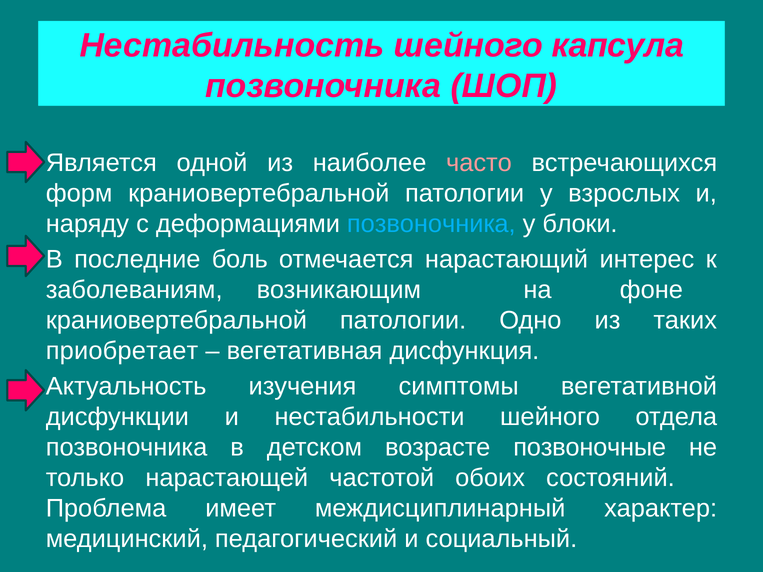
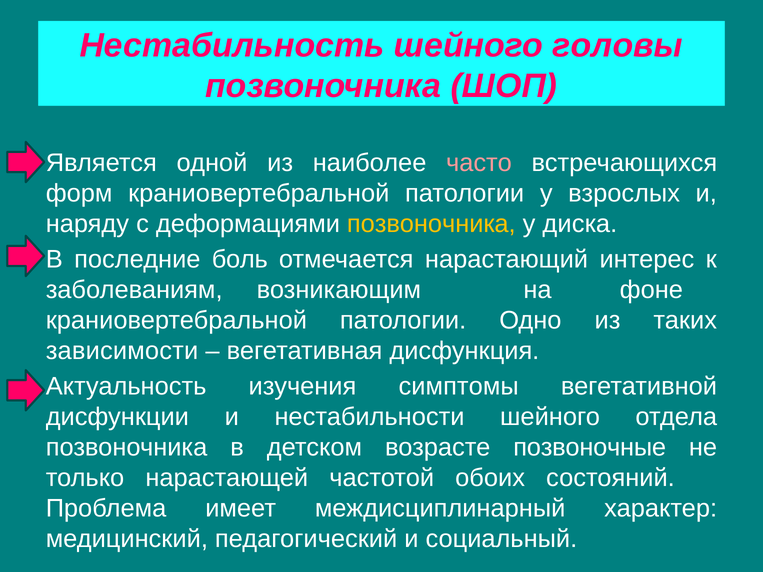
капсула: капсула -> головы (618, 45)
позвоночника colour: light blue -> yellow (431, 224)
блоки: блоки -> диска (580, 224)
приобретает: приобретает -> зависимости (122, 351)
